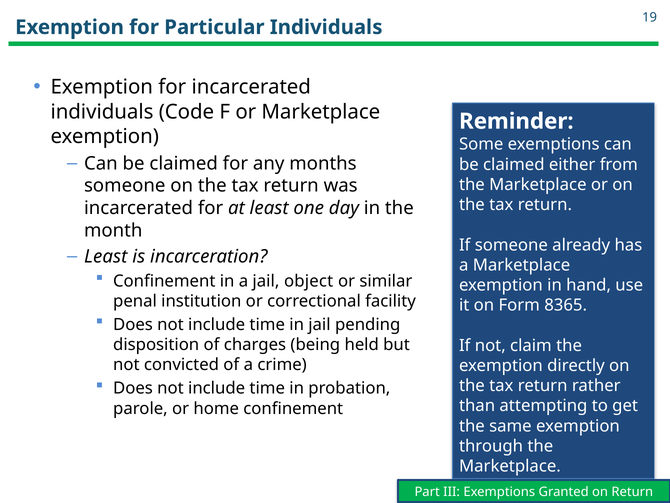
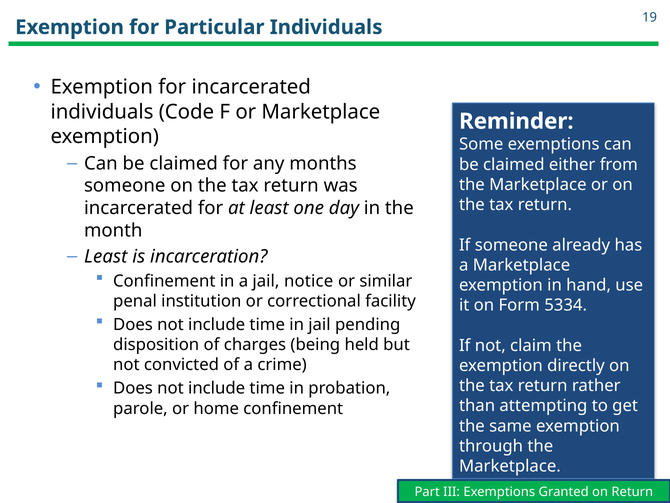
object: object -> notice (309, 281)
8365: 8365 -> 5334 (566, 305)
